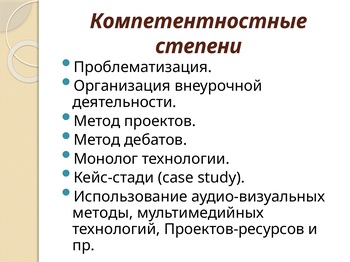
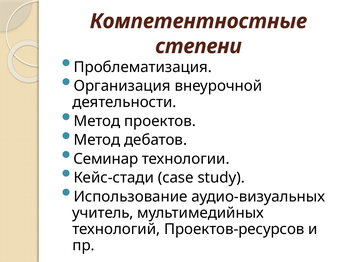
Монолог: Монолог -> Семинар (106, 159)
методы: методы -> учитель (103, 213)
